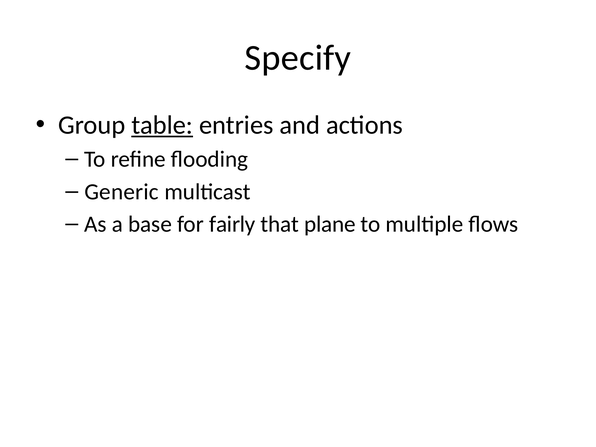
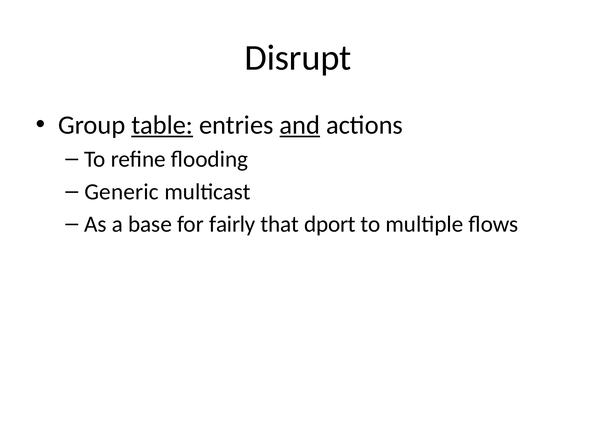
Specify: Specify -> Disrupt (298, 58)
and underline: none -> present (300, 125)
plane: plane -> dport (330, 224)
